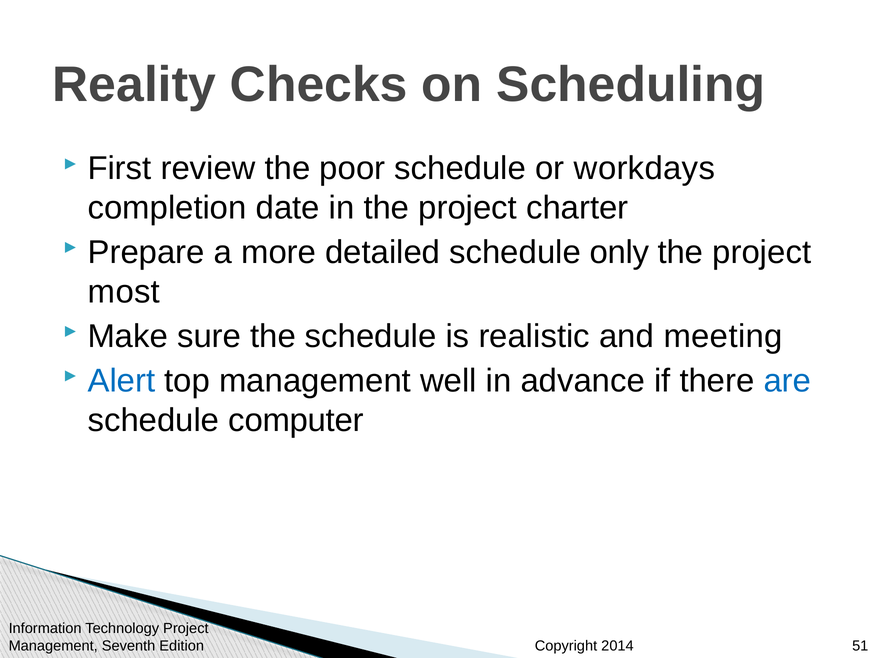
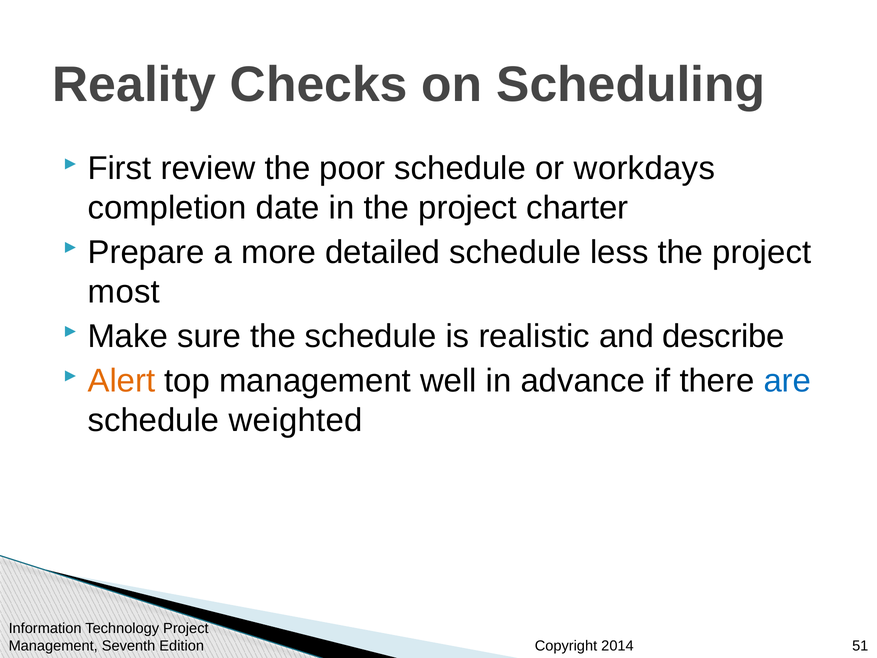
only: only -> less (619, 252)
meeting: meeting -> describe (723, 336)
Alert colour: blue -> orange (121, 381)
computer: computer -> weighted (296, 420)
